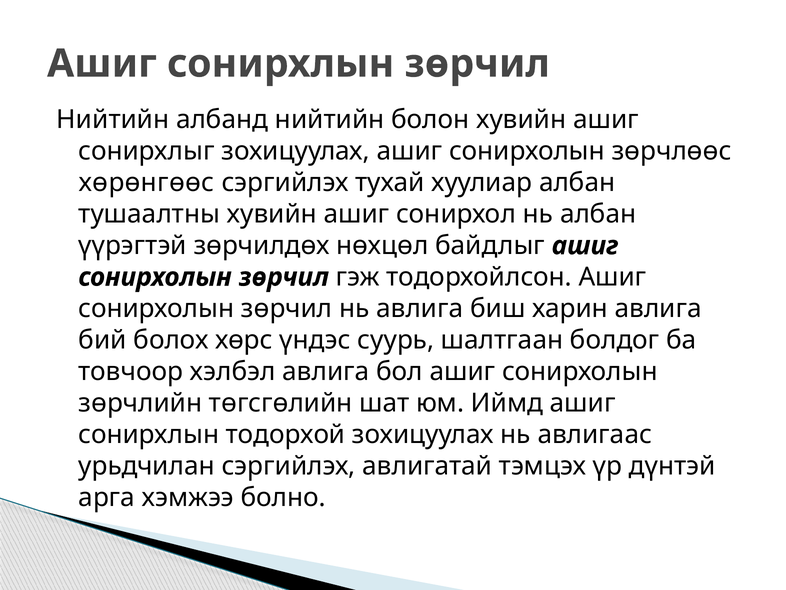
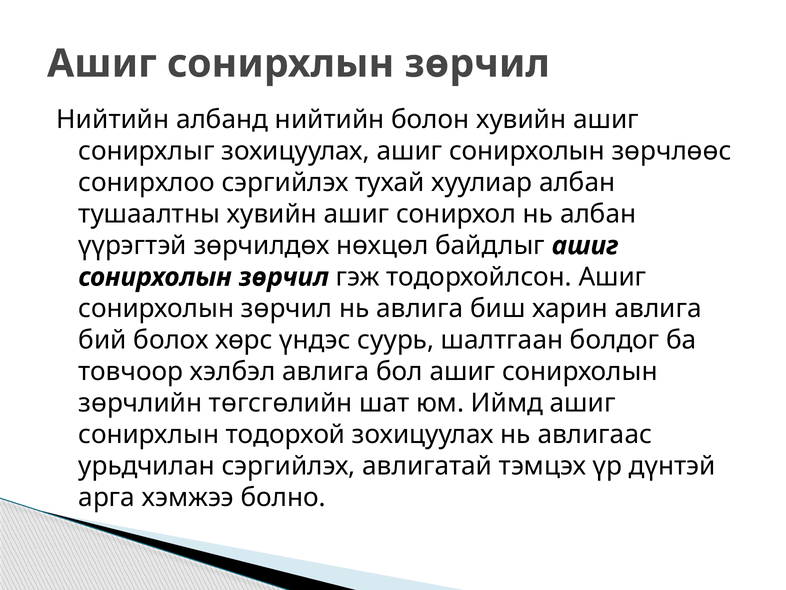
хөрөнгөөс: хөрөнгөөс -> сонирхлоо (147, 183)
